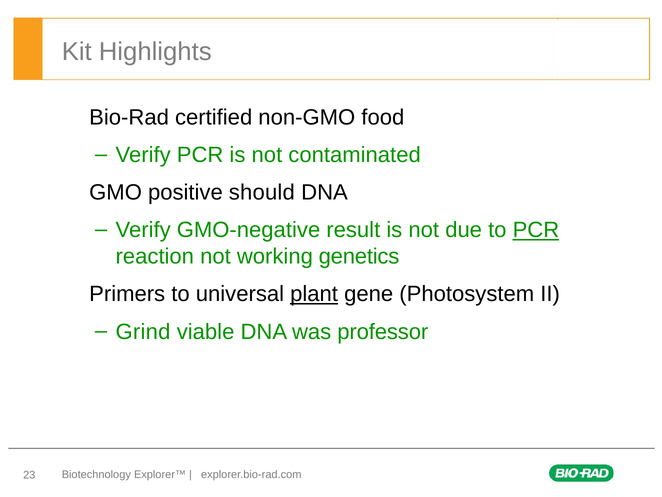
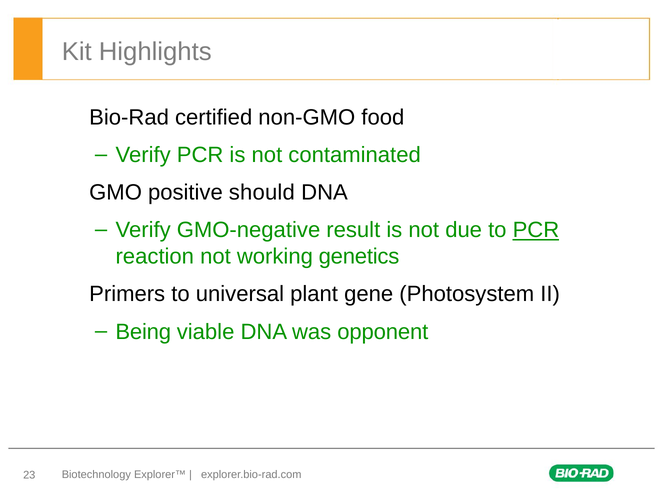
plant underline: present -> none (314, 294)
Grind: Grind -> Being (143, 331)
professor: professor -> opponent (383, 331)
